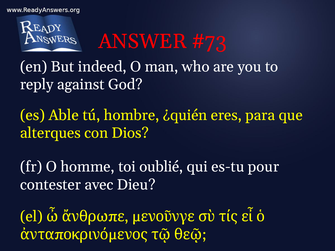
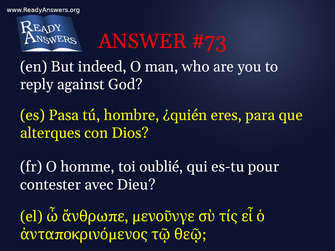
Able: Able -> Pasa (64, 115)
